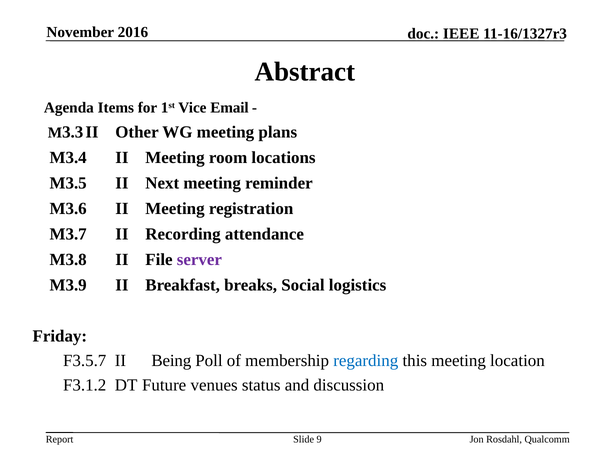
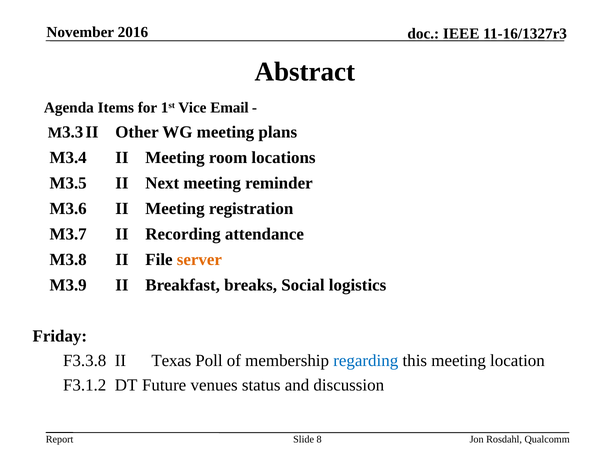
server colour: purple -> orange (199, 259)
F3.5.7: F3.5.7 -> F3.3.8 (85, 360)
Being: Being -> Texas (171, 360)
9: 9 -> 8 (319, 439)
